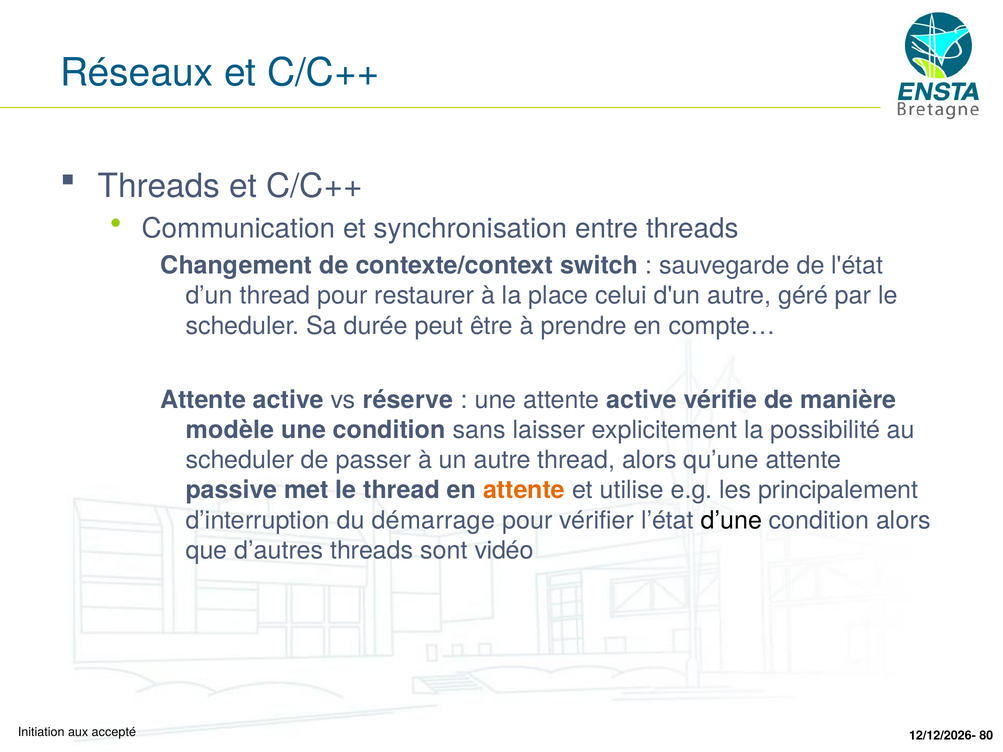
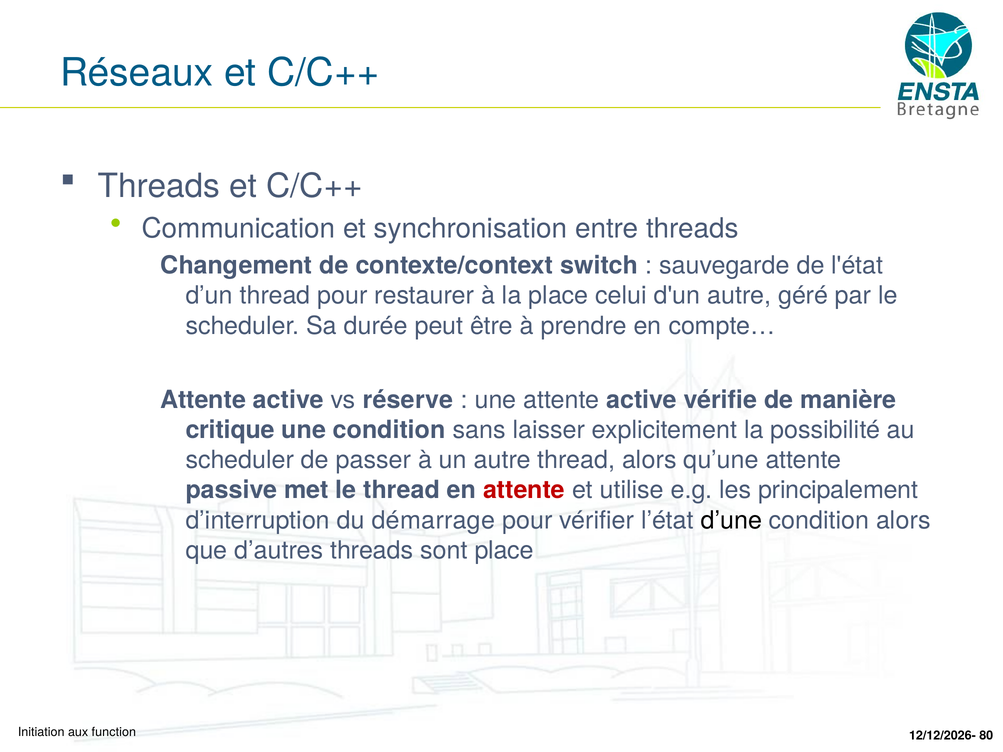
modèle: modèle -> critique (230, 430)
attente colour: orange -> red (524, 490)
sont vidéo: vidéo -> place (504, 551)
accepté: accepté -> function (114, 733)
